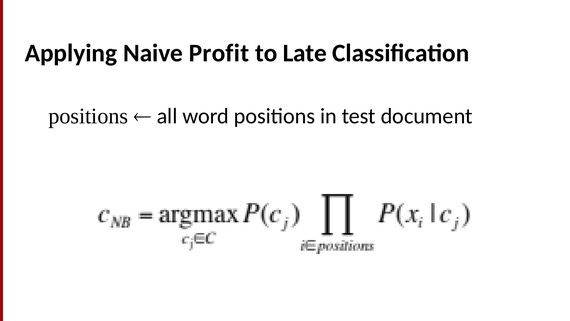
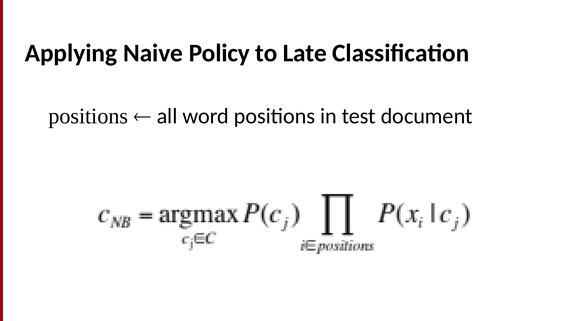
Profit: Profit -> Policy (219, 53)
